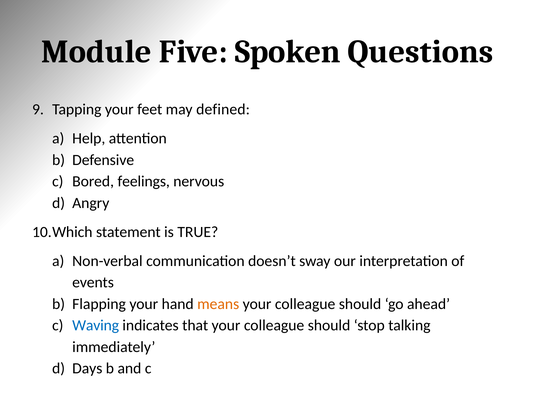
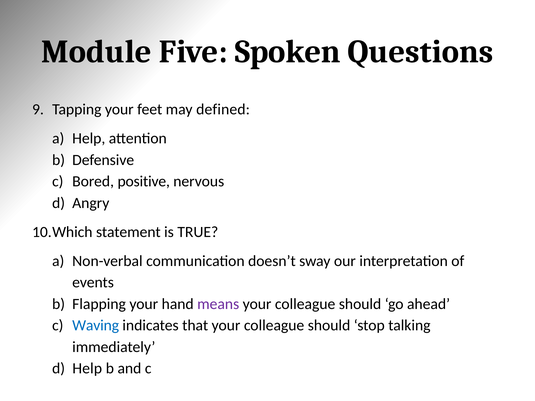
feelings: feelings -> positive (144, 182)
means colour: orange -> purple (218, 304)
Days: Days -> Help (87, 369)
